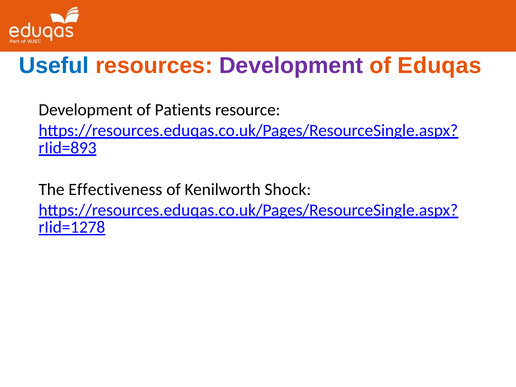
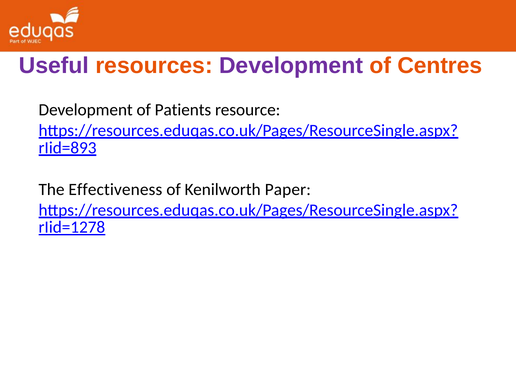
Useful colour: blue -> purple (54, 66)
Eduqas: Eduqas -> Centres (440, 66)
Shock: Shock -> Paper (288, 189)
